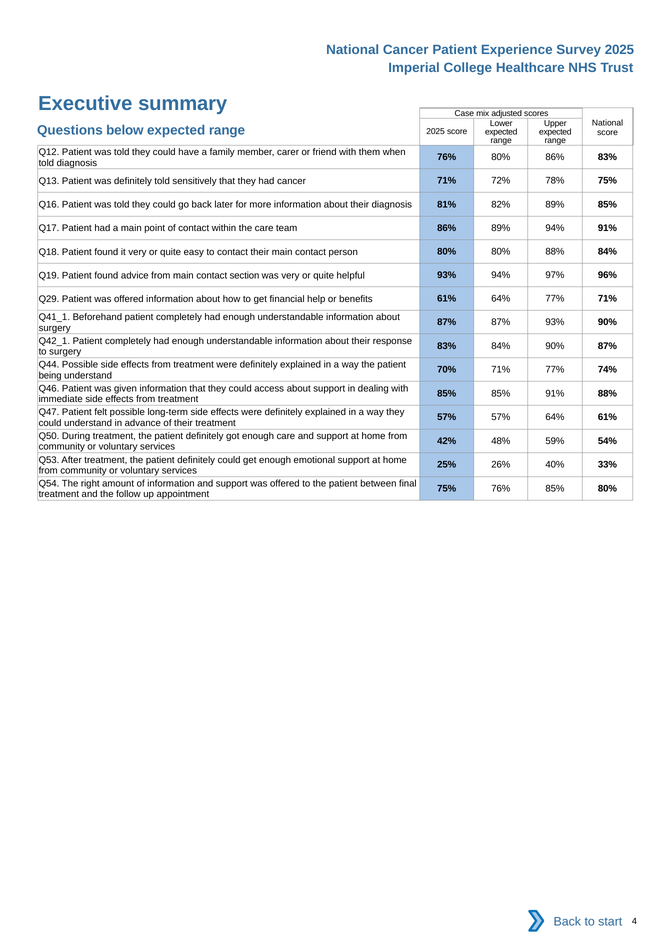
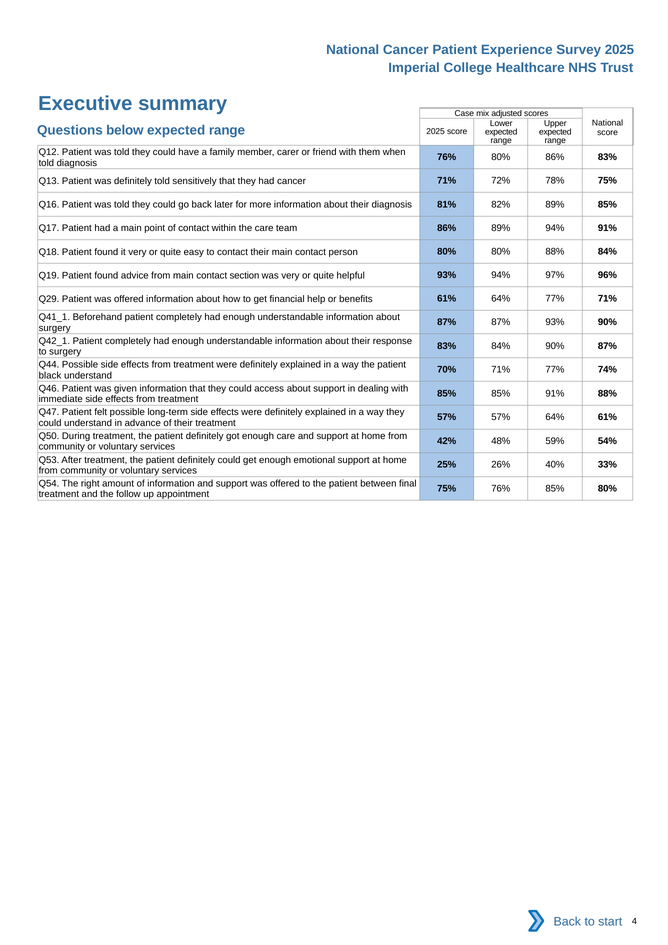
being: being -> black (50, 376)
